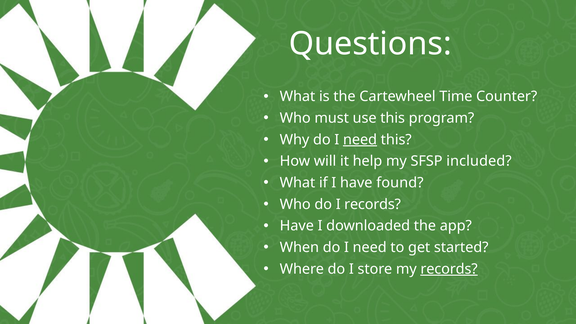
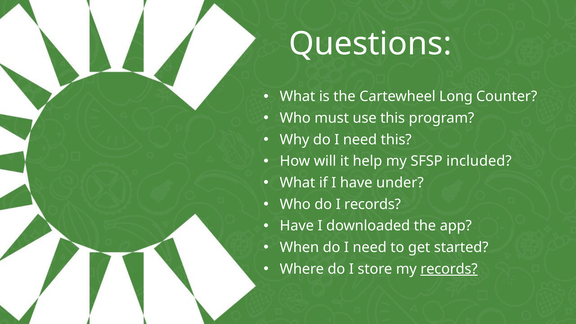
Time: Time -> Long (456, 97)
need underline: present -> none (360, 140)
found: found -> under (400, 183)
